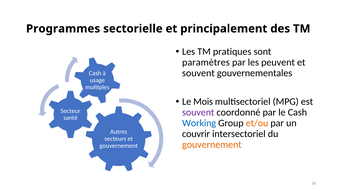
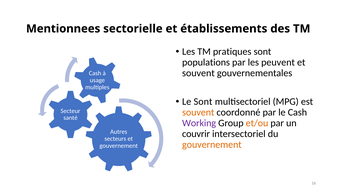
Programmes: Programmes -> Mentionnees (63, 29)
principalement: principalement -> établissements (224, 29)
paramètres: paramètres -> populations (206, 62)
Le Mois: Mois -> Sont (203, 102)
souvent colour: purple -> orange (198, 113)
Working colour: blue -> purple (199, 123)
